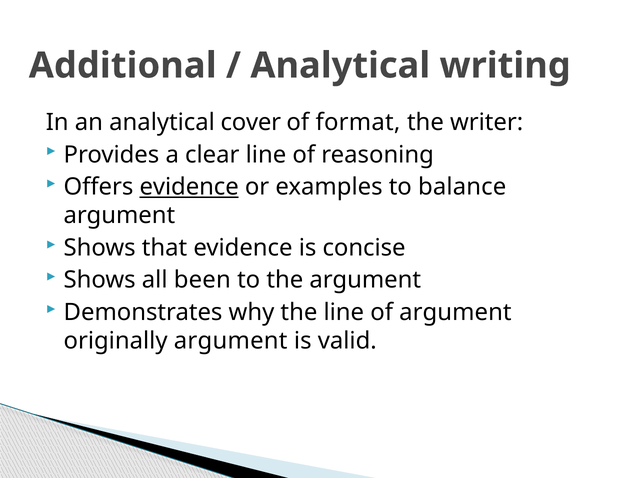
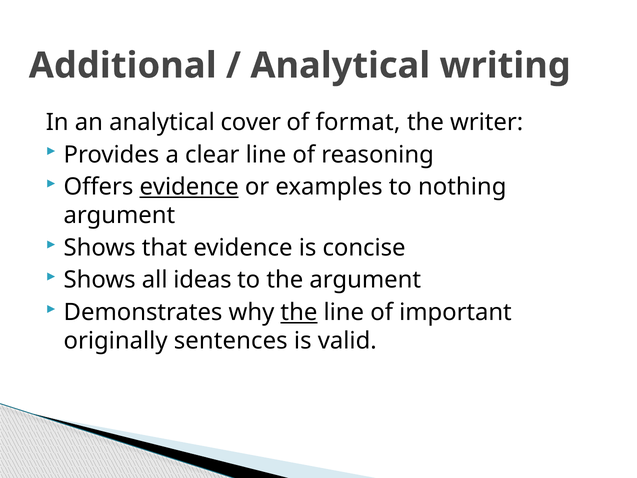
balance: balance -> nothing (462, 187)
been: been -> ideas (202, 280)
the underline: none -> present (299, 312)
of argument: argument -> important (455, 312)
originally argument: argument -> sentences (231, 341)
